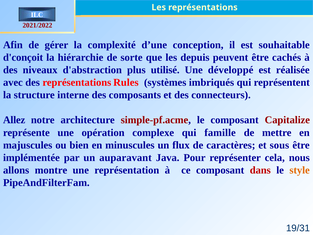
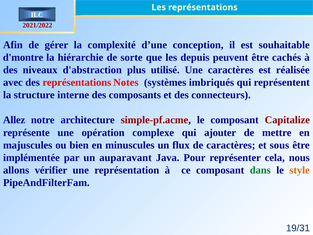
d'conçoit: d'conçoit -> d'montre (23, 57)
Une développé: développé -> caractères (231, 70)
Rules: Rules -> Notes (126, 82)
famille: famille -> ajouter (220, 132)
montre: montre -> vérifier (51, 170)
dans colour: red -> green (260, 170)
